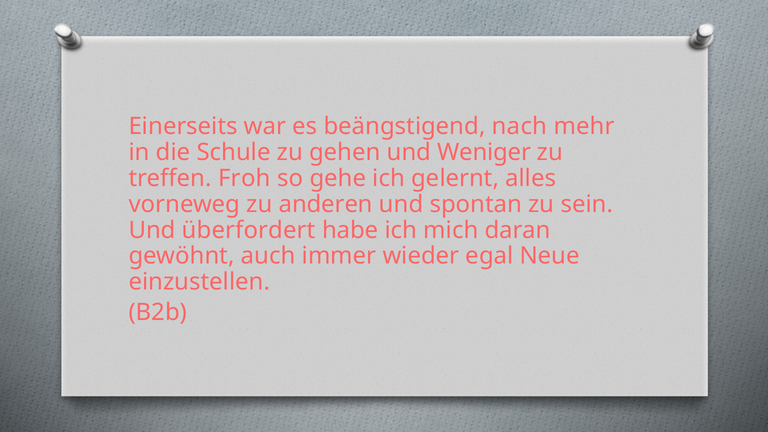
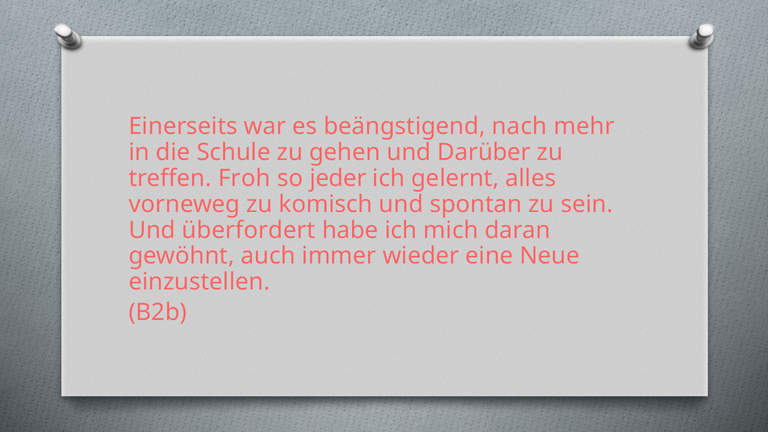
Weniger: Weniger -> Darüber (484, 152)
gehe: gehe -> jeder (338, 178)
anderen: anderen -> komisch (326, 204)
egal: egal -> eine (489, 256)
